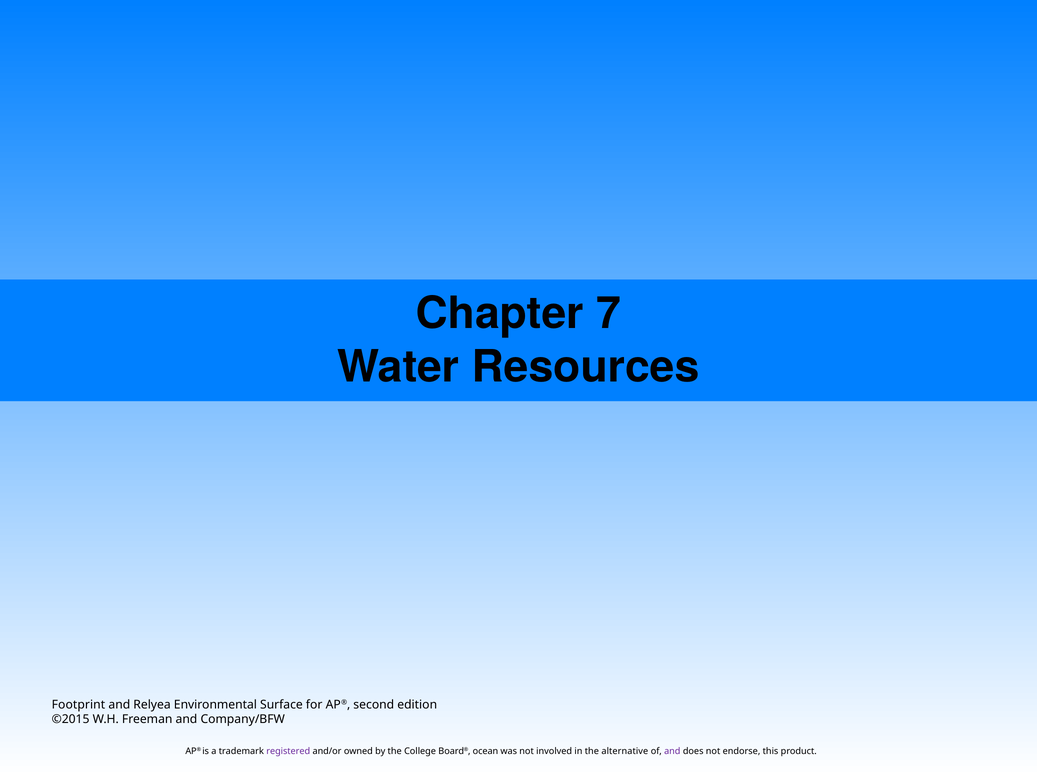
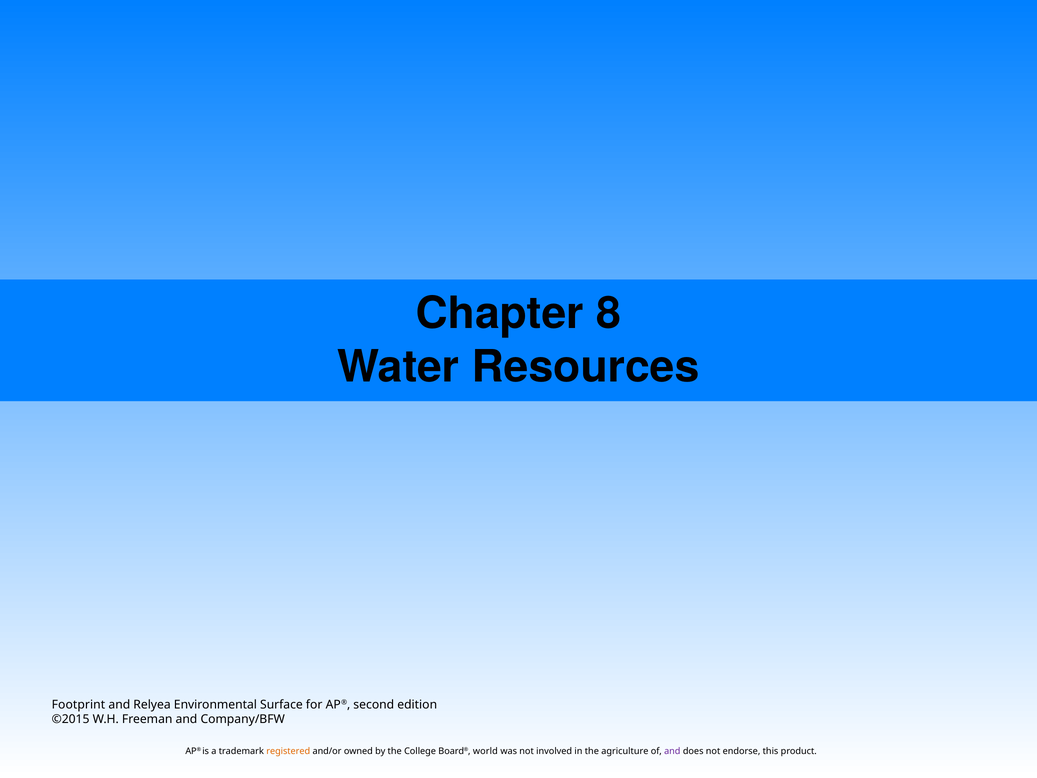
7: 7 -> 8 (608, 313)
registered colour: purple -> orange (288, 751)
ocean: ocean -> world (485, 751)
alternative: alternative -> agriculture (625, 751)
